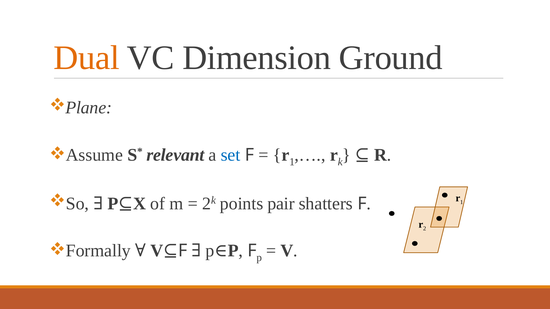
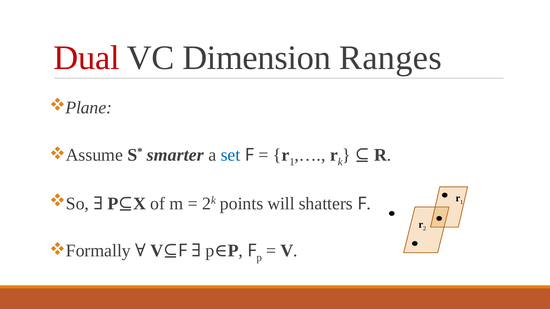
Dual colour: orange -> red (87, 58)
Ground: Ground -> Ranges (391, 58)
relevant: relevant -> smarter (175, 155)
pair: pair -> will (281, 204)
